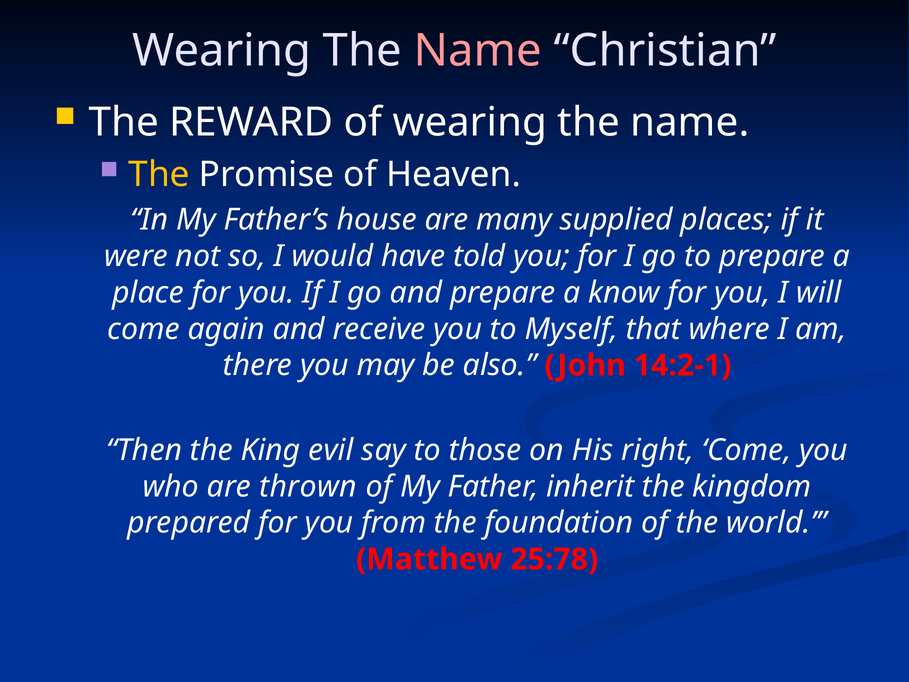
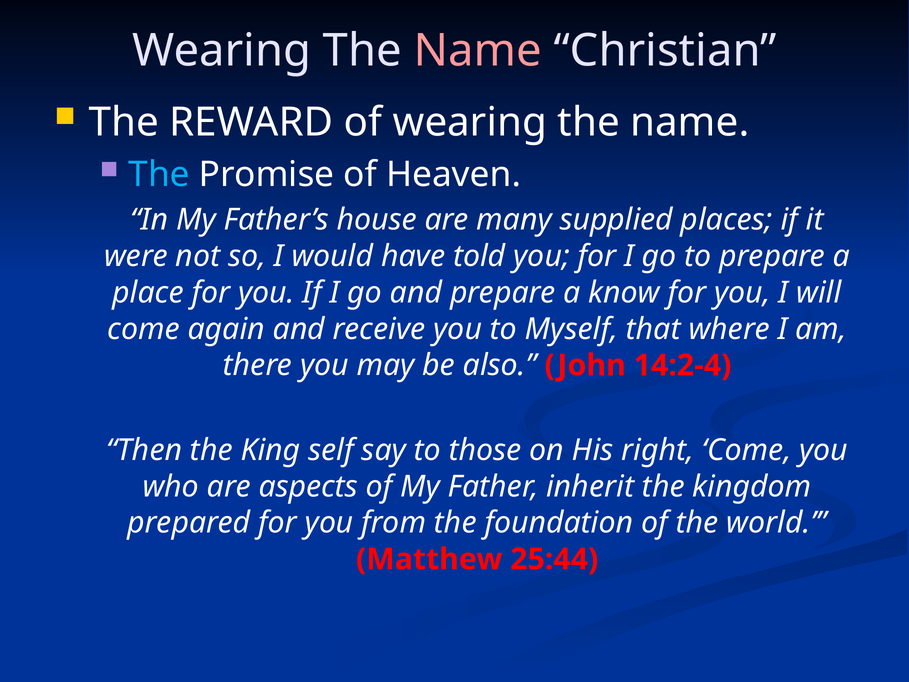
The colour: yellow -> light blue (159, 175)
14:2-1: 14:2-1 -> 14:2-4 (683, 365)
evil: evil -> self (331, 450)
thrown: thrown -> aspects (308, 486)
25:78: 25:78 -> 25:44 (554, 559)
